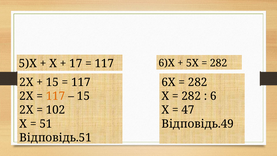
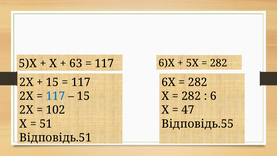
17: 17 -> 63 (76, 63)
117 colour: orange -> blue (56, 96)
Відповідь.49: Відповідь.49 -> Відповідь.55 (198, 124)
